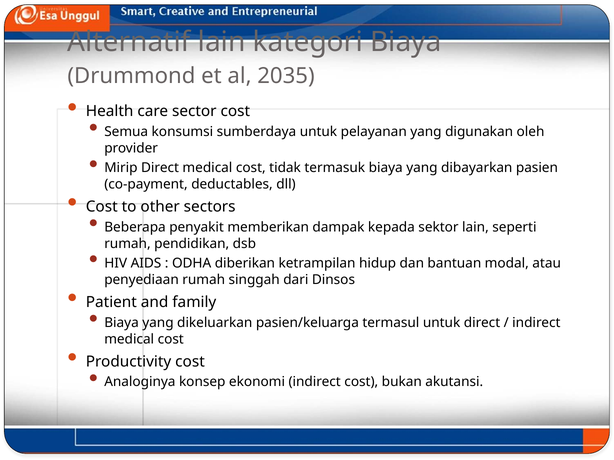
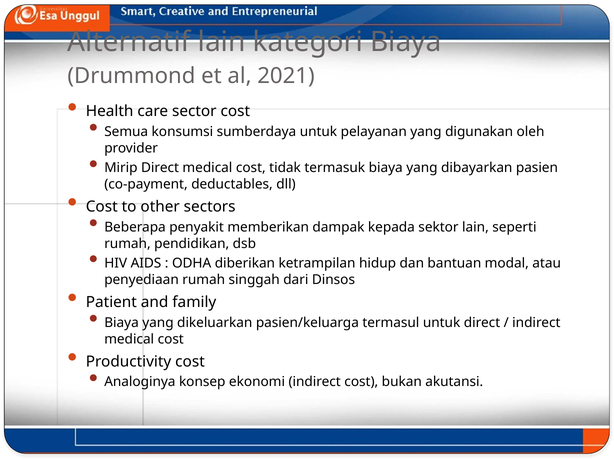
2035: 2035 -> 2021 (286, 76)
